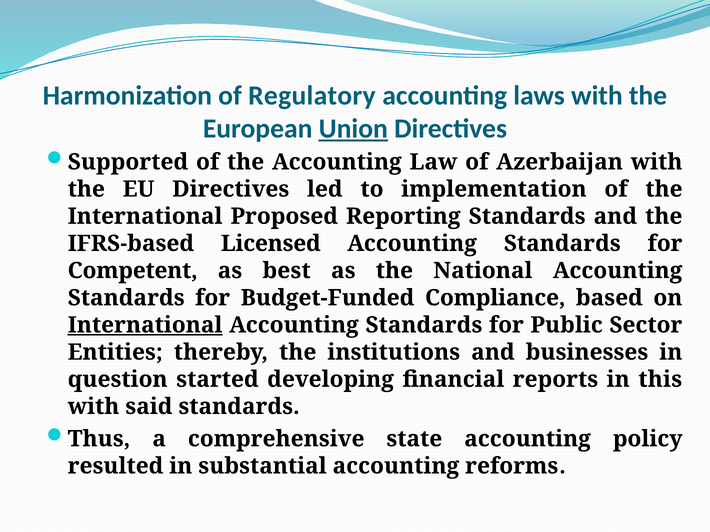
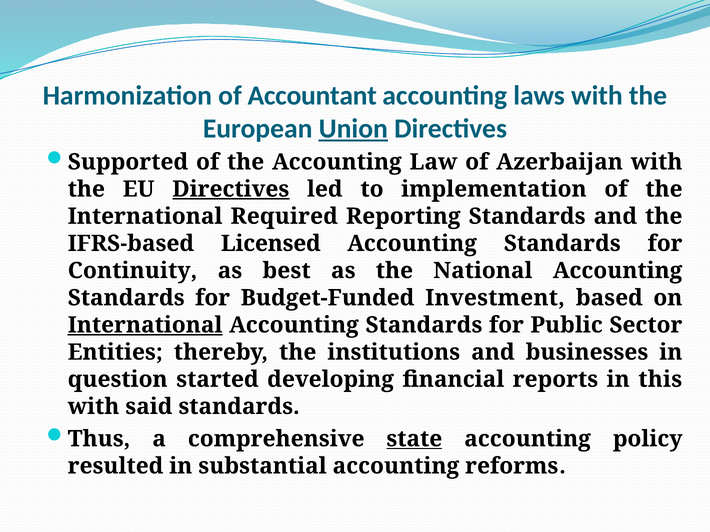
Regulatory: Regulatory -> Accountant (312, 96)
Directives underline: none -> present (231, 189)
Proposed: Proposed -> Required (284, 217)
Competent: Competent -> Continuity (133, 271)
Compliance: Compliance -> Investment (495, 298)
state underline: none -> present (414, 439)
